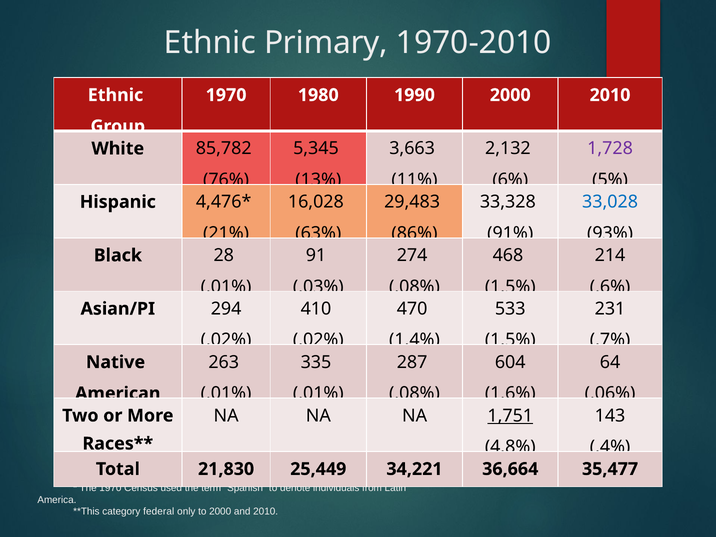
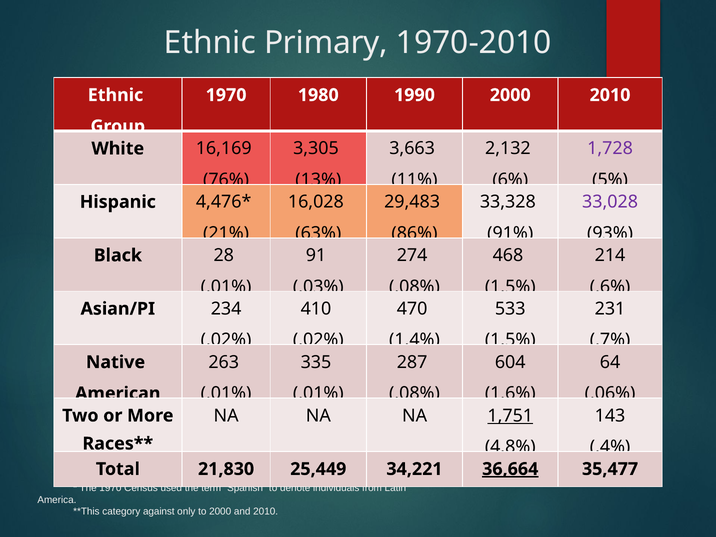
5,345: 5,345 -> 3,305 (316, 149)
85,782: 85,782 -> 16,169 (224, 149)
33,028 colour: blue -> purple (610, 202)
294: 294 -> 234 (226, 309)
36,664 underline: none -> present (510, 469)
federal: federal -> against (159, 512)
